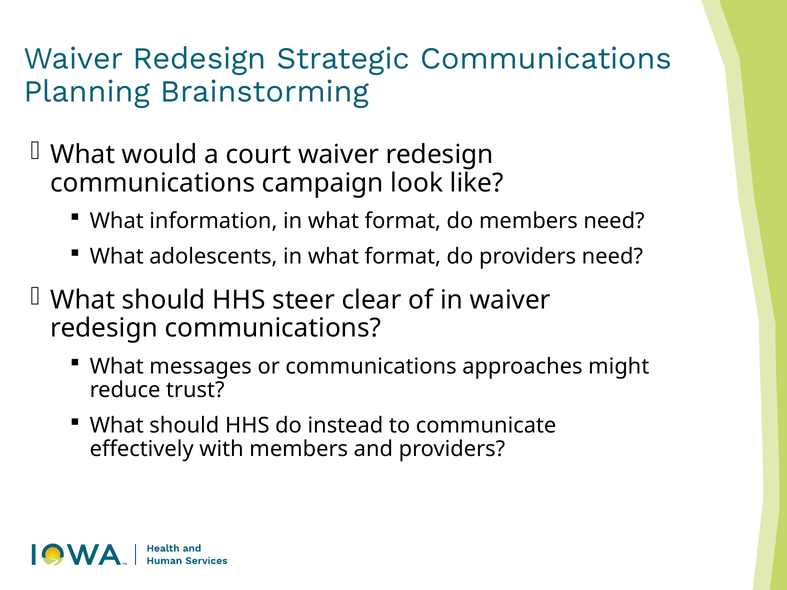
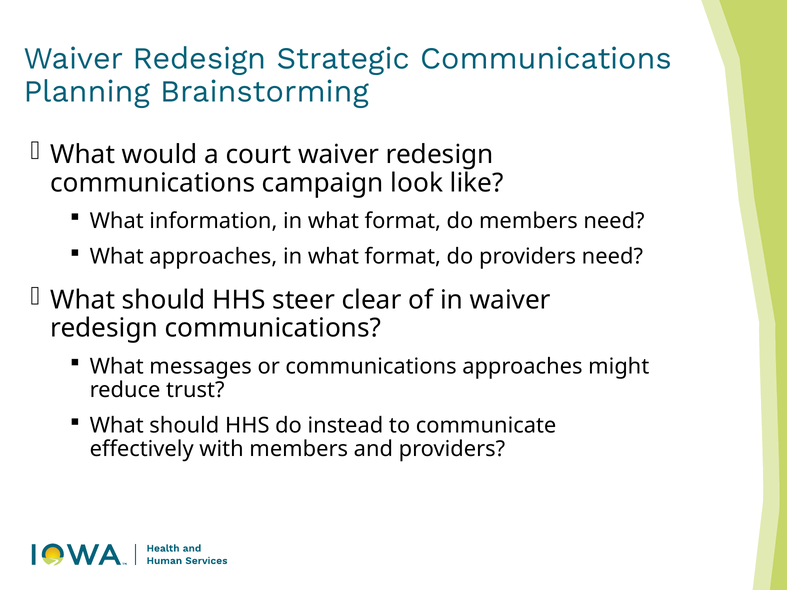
What adolescents: adolescents -> approaches (213, 257)
